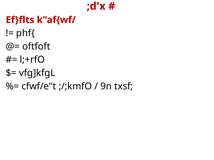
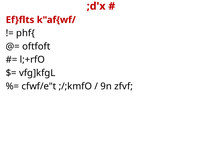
txsf: txsf -> zfvf (124, 87)
